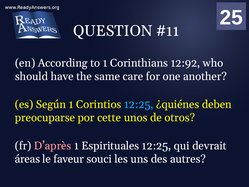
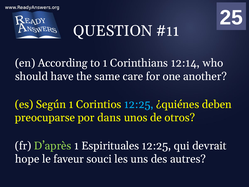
12:92: 12:92 -> 12:14 (185, 63)
cette: cette -> dans (109, 118)
D’après colour: pink -> light green (53, 146)
áreas: áreas -> hope (27, 159)
